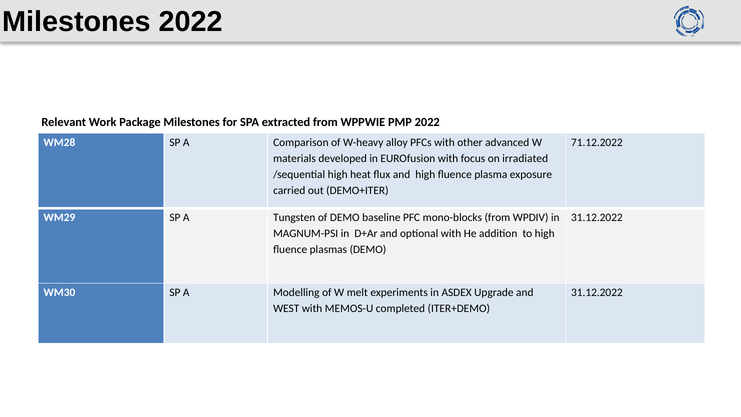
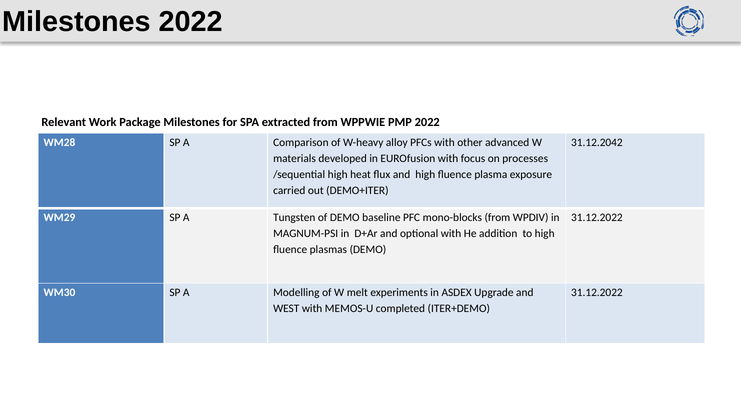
71.12.2022: 71.12.2022 -> 31.12.2042 (597, 142)
irradiated: irradiated -> processes (525, 158)
